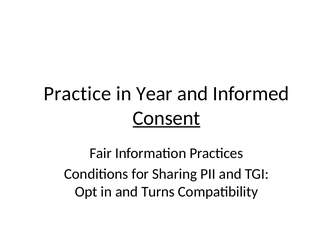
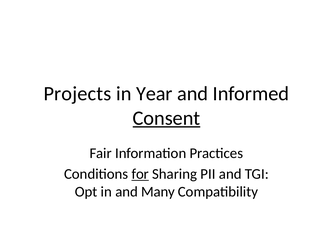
Practice: Practice -> Projects (77, 94)
for underline: none -> present (140, 174)
Turns: Turns -> Many (158, 192)
